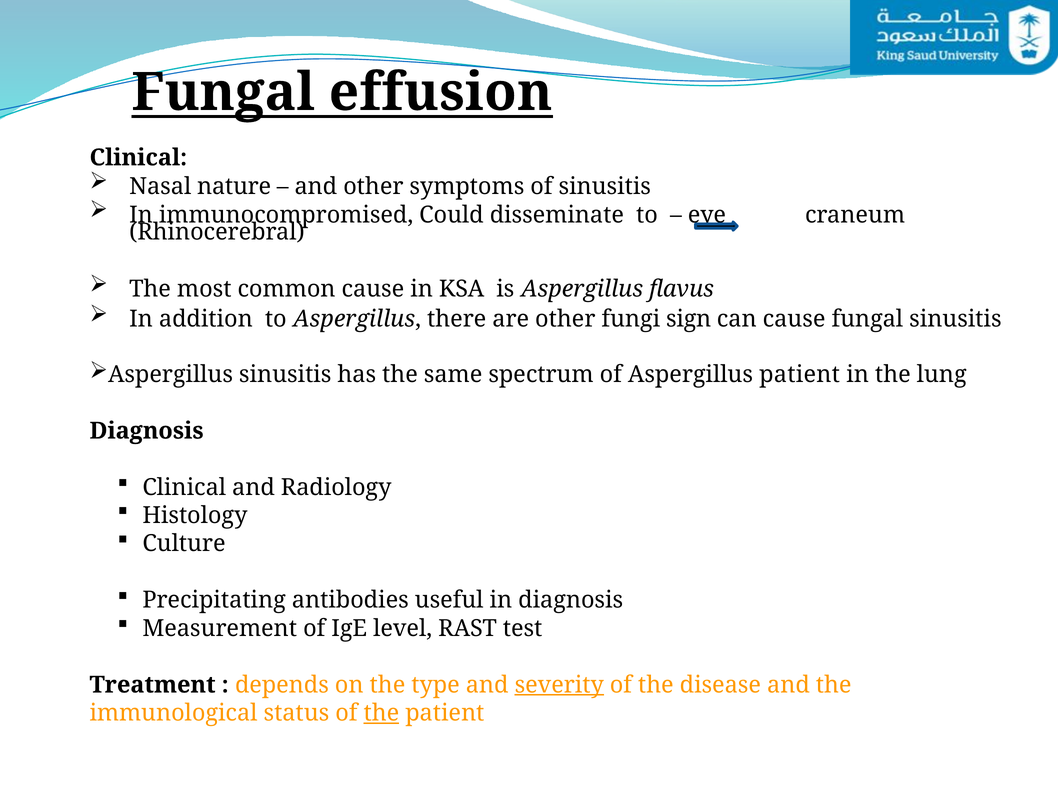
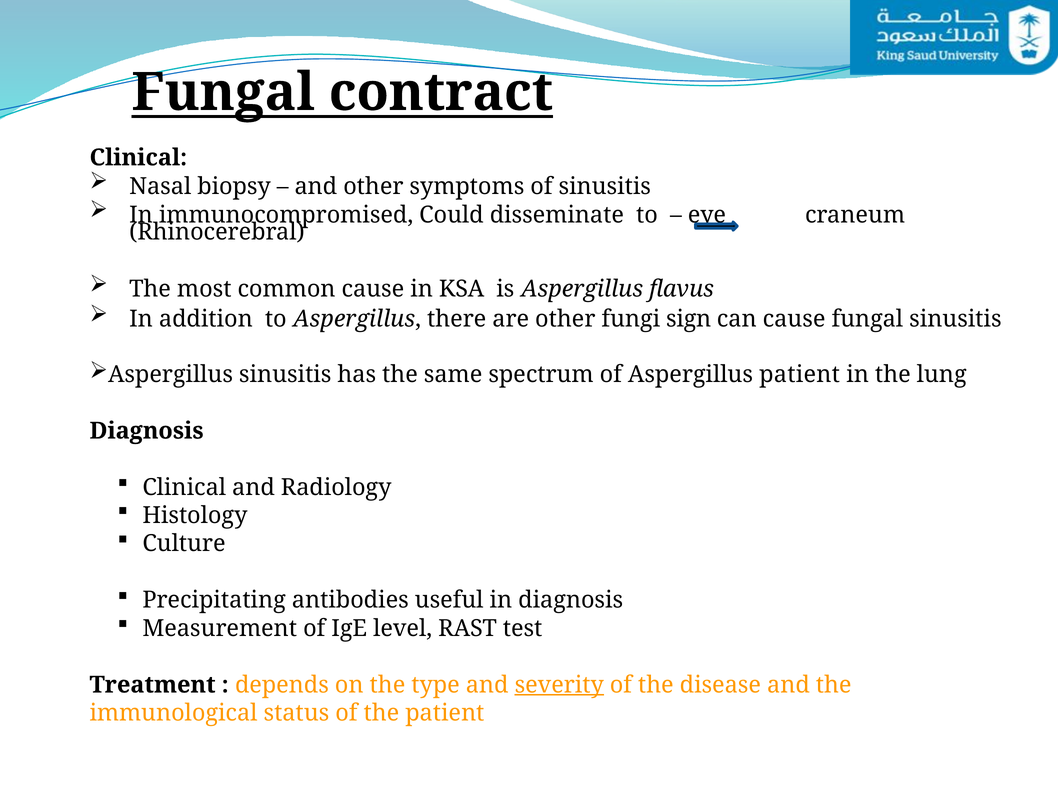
effusion: effusion -> contract (441, 92)
nature: nature -> biopsy (234, 186)
the underline: present -> none (381, 713)
